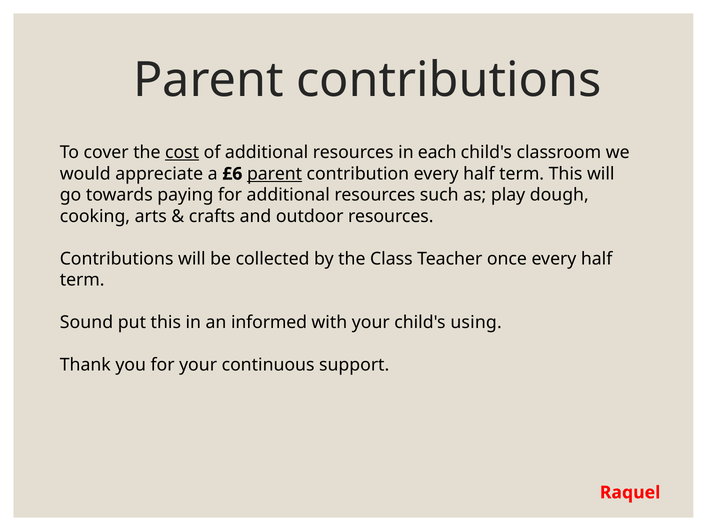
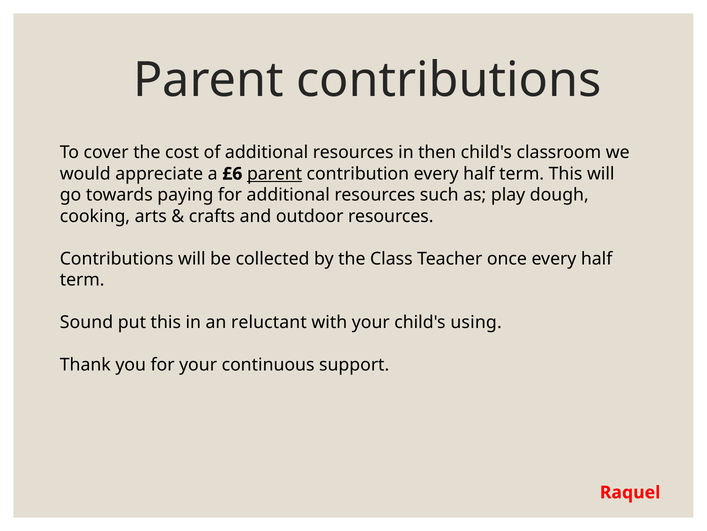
cost underline: present -> none (182, 152)
each: each -> then (437, 152)
informed: informed -> reluctant (269, 322)
